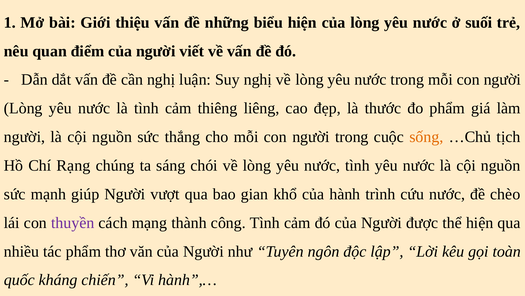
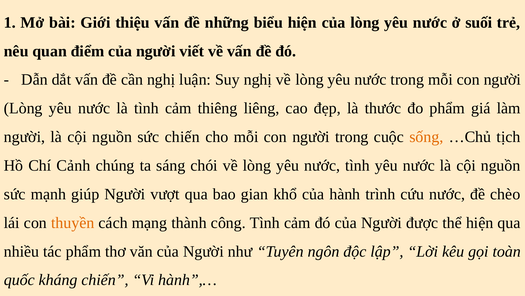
sức thắng: thắng -> chiến (182, 137)
Rạng: Rạng -> Cảnh (73, 165)
thuyền colour: purple -> orange (73, 222)
